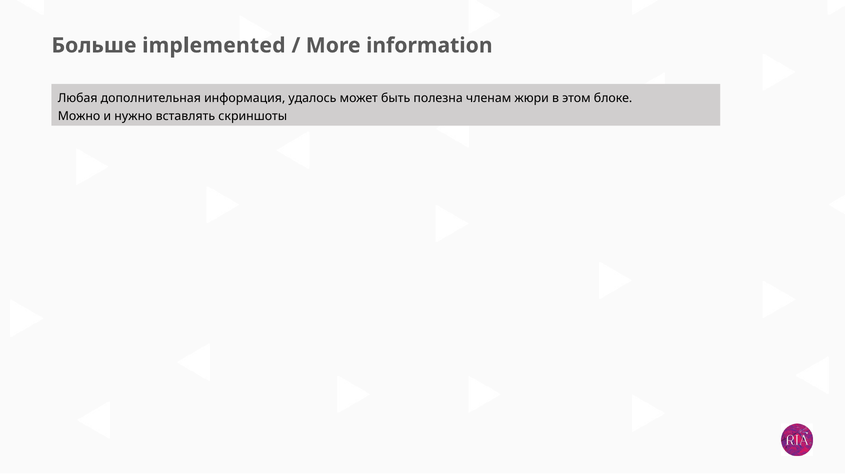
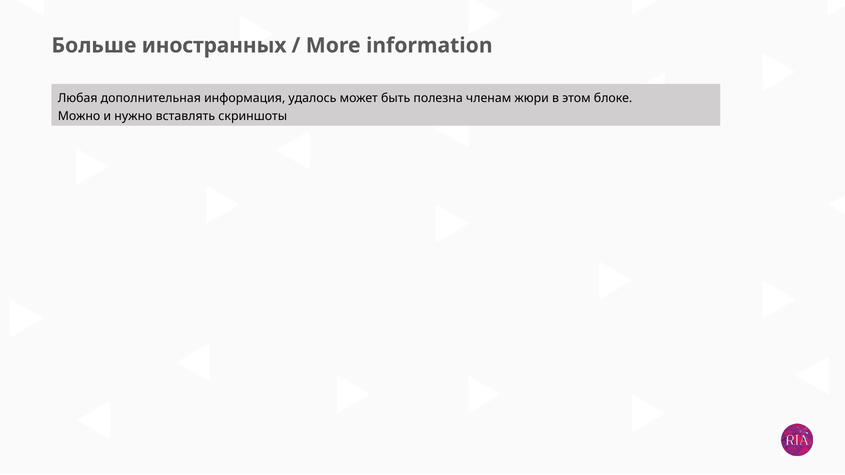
implemented: implemented -> иностранных (214, 45)
